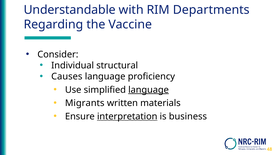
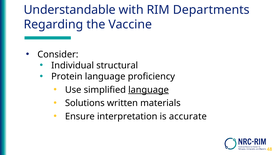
Causes: Causes -> Protein (67, 77)
Migrants: Migrants -> Solutions (85, 103)
interpretation underline: present -> none (127, 117)
business: business -> accurate (188, 117)
